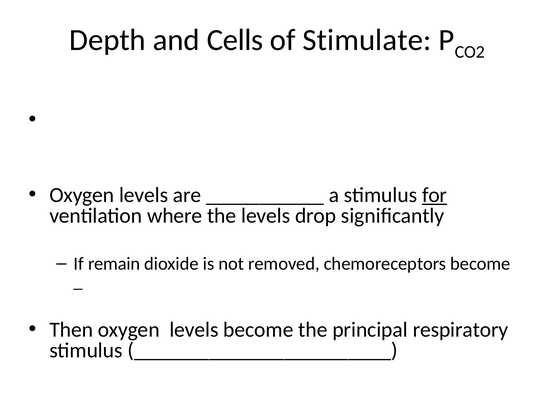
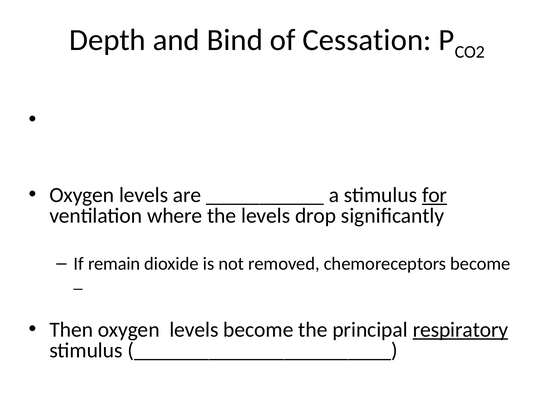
Cells: Cells -> Bind (235, 40)
Stimulate: Stimulate -> Cessation (367, 40)
respiratory underline: none -> present (460, 330)
